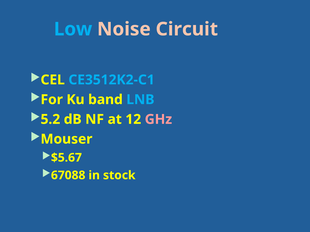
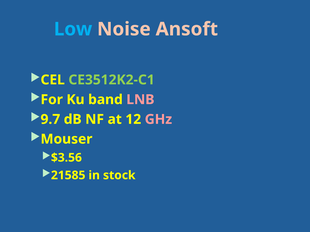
Circuit: Circuit -> Ansoft (187, 29)
CE3512K2-C1 colour: light blue -> light green (112, 80)
LNB colour: light blue -> pink (140, 100)
5.2: 5.2 -> 9.7 (50, 120)
$5.67: $5.67 -> $3.56 (66, 158)
67088: 67088 -> 21585 (68, 176)
